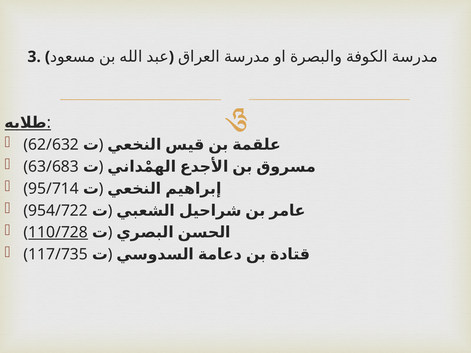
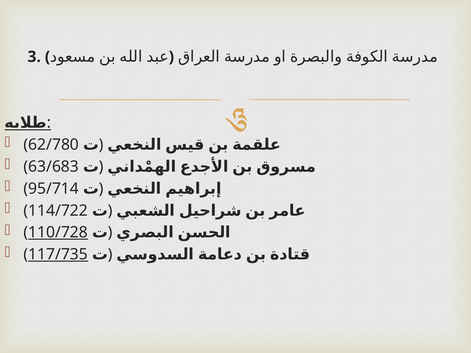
62/632: 62/632 -> 62/780 (54, 145)
954/722: 954/722 -> 114/722 (58, 211)
117/735 underline: none -> present (58, 255)
